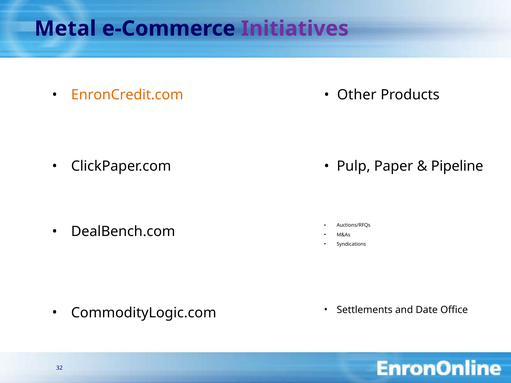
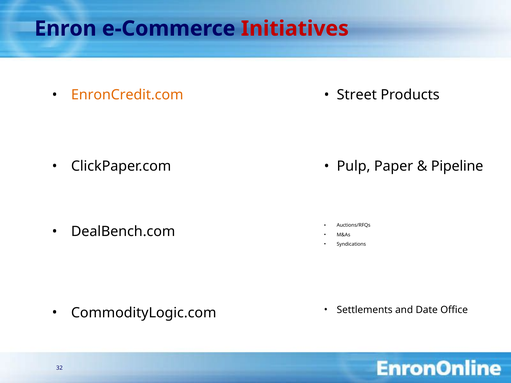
Metal: Metal -> Enron (65, 29)
Initiatives colour: purple -> red (295, 29)
Other: Other -> Street (357, 95)
